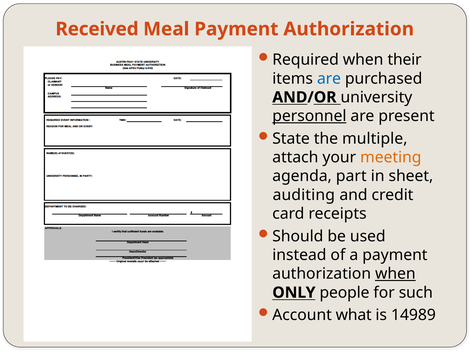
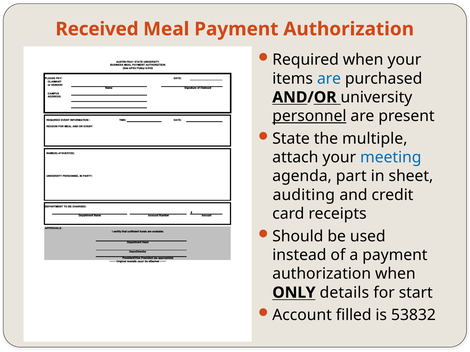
when their: their -> your (404, 60)
meeting colour: orange -> blue (391, 158)
when underline: present -> none (395, 274)
people: people -> details (344, 293)
such: such -> start (416, 293)
what: what -> filled (354, 316)
14989: 14989 -> 53832 (413, 316)
